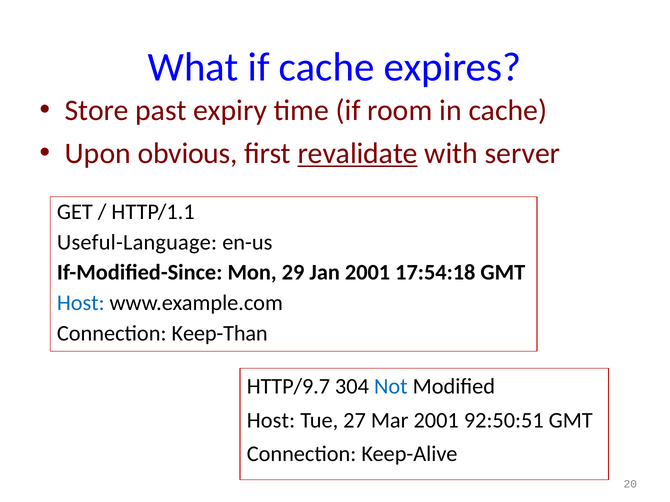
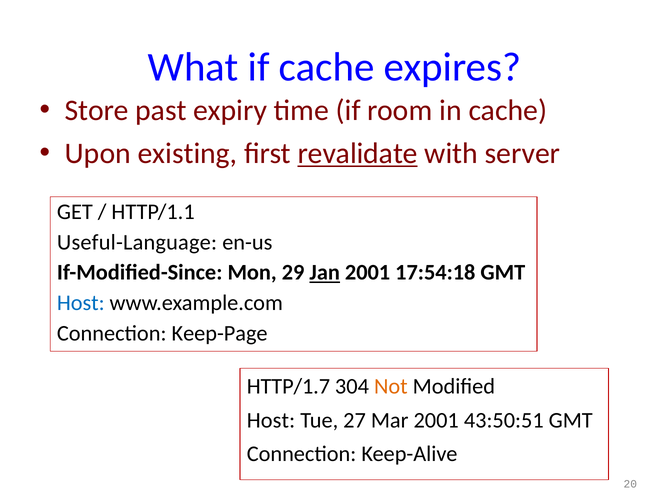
obvious: obvious -> existing (187, 154)
Jan underline: none -> present (325, 273)
Keep-Than: Keep-Than -> Keep-Page (220, 334)
HTTP/9.7: HTTP/9.7 -> HTTP/1.7 (288, 387)
Not colour: blue -> orange (391, 387)
92:50:51: 92:50:51 -> 43:50:51 (504, 421)
